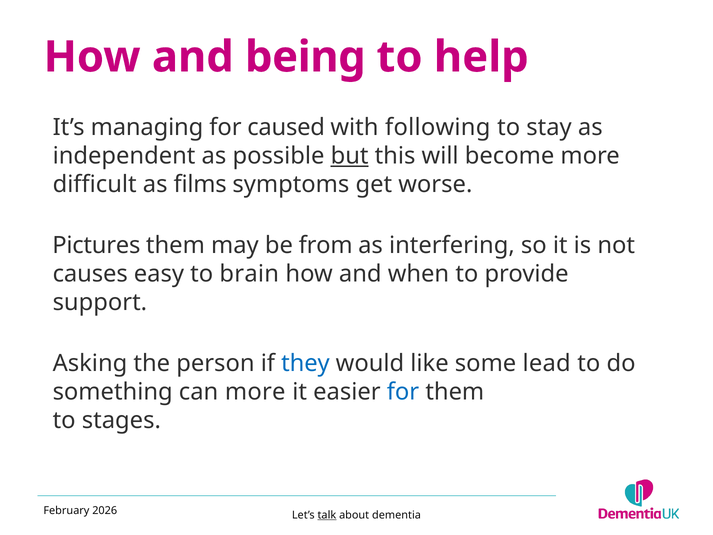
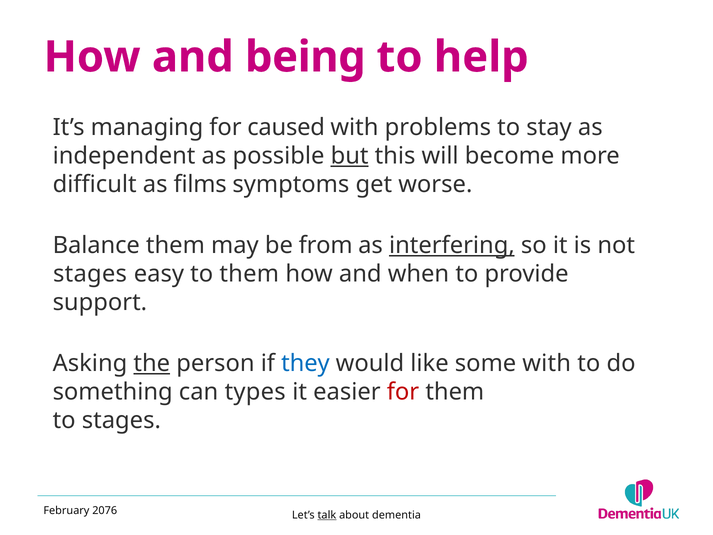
following: following -> problems (438, 127)
Pictures: Pictures -> Balance (96, 245)
interfering underline: none -> present (452, 245)
causes: causes -> stages (90, 274)
to brain: brain -> them (249, 274)
the underline: none -> present (152, 363)
some lead: lead -> with (547, 363)
can more: more -> types (255, 392)
for colour: blue -> red (403, 392)
2026: 2026 -> 2076 (105, 511)
